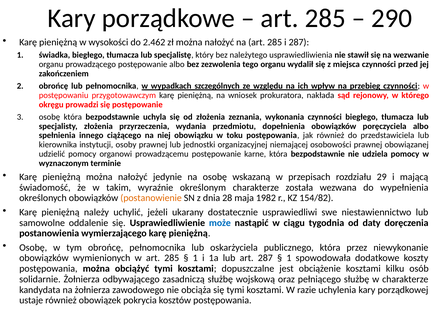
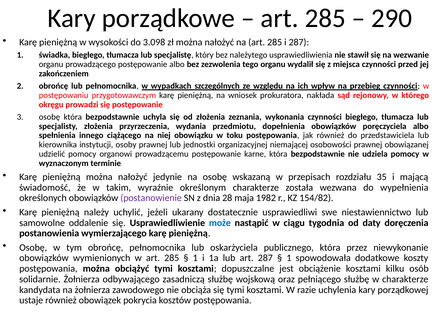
2.462: 2.462 -> 3.098 (154, 42)
29: 29 -> 35 (382, 177)
postanowienie colour: orange -> purple (151, 198)
